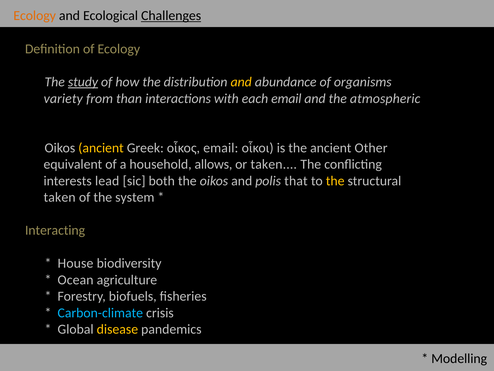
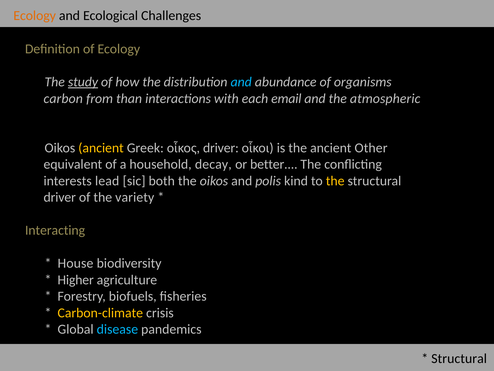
Challenges underline: present -> none (171, 16)
and colour: yellow -> light blue (241, 82)
variety: variety -> carbon (63, 98)
οἶκος email: email -> driver (221, 148)
allows: allows -> decay (213, 164)
or taken: taken -> better (274, 164)
that: that -> kind (296, 181)
taken: taken -> driver (60, 197)
system: system -> variety (135, 197)
Ocean: Ocean -> Higher (76, 280)
Carbon-climate colour: light blue -> yellow (100, 312)
disease colour: yellow -> light blue (117, 329)
Modelling: Modelling -> Structural (459, 358)
